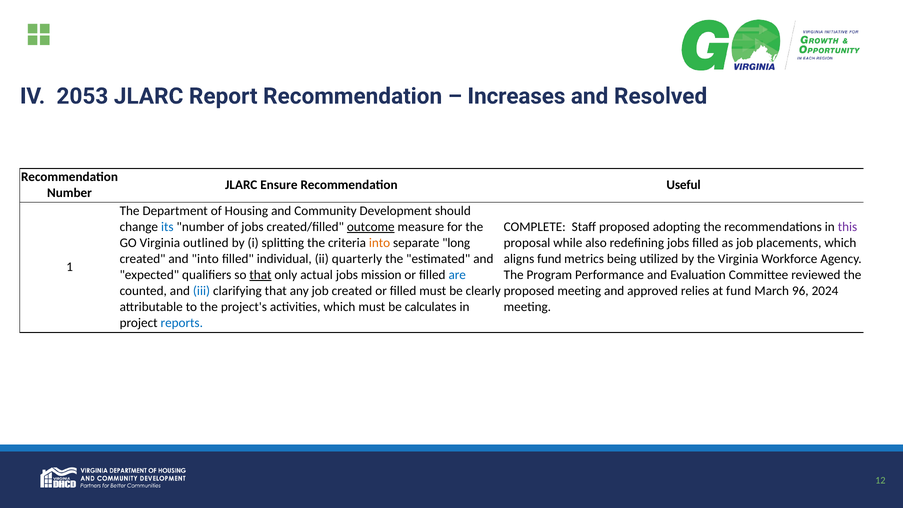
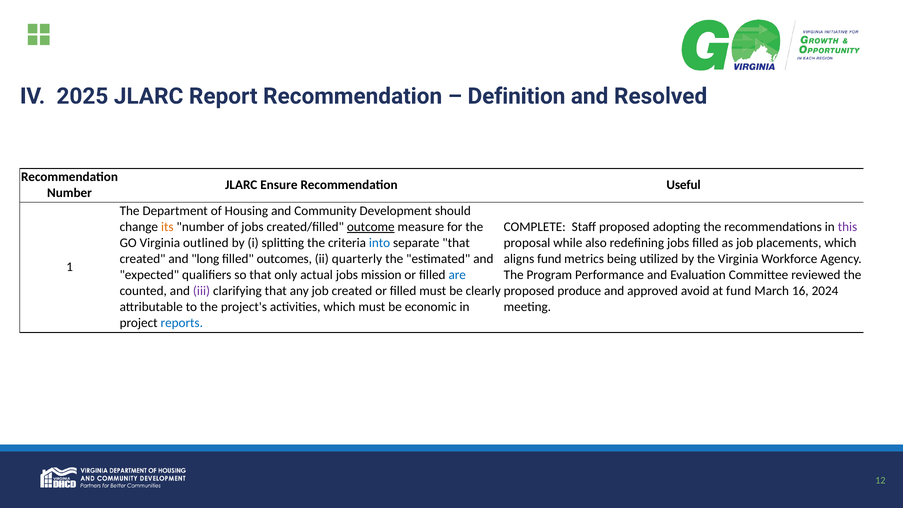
2053: 2053 -> 2025 (82, 96)
Increases: Increases -> Definition (516, 96)
its colour: blue -> orange (167, 227)
into colour: orange -> blue (380, 243)
separate long: long -> that (456, 243)
and into: into -> long (205, 259)
individual: individual -> outcomes (284, 259)
that underline: present -> none (260, 275)
iii colour: blue -> purple (202, 291)
proposed meeting: meeting -> produce (579, 291)
relies: relies -> avoid (695, 291)
96: 96 -> 16 (800, 291)
calculates: calculates -> economic (431, 307)
